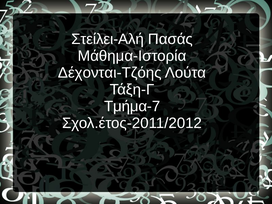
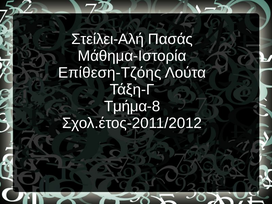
Δέχονται-Τζόης: Δέχονται-Τζόης -> Επίθεση-Τζόης (110, 73)
Τμήμα-7: Τμήμα-7 -> Τμήμα-8 (132, 106)
